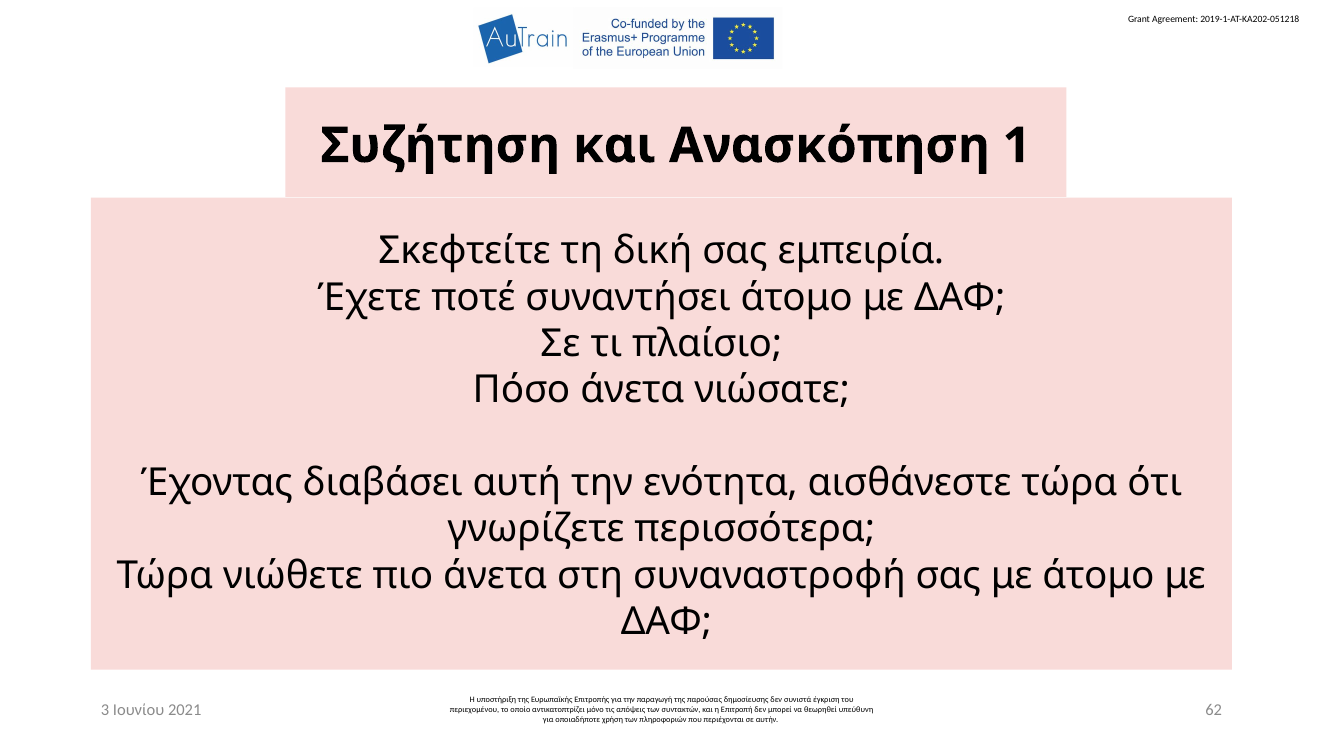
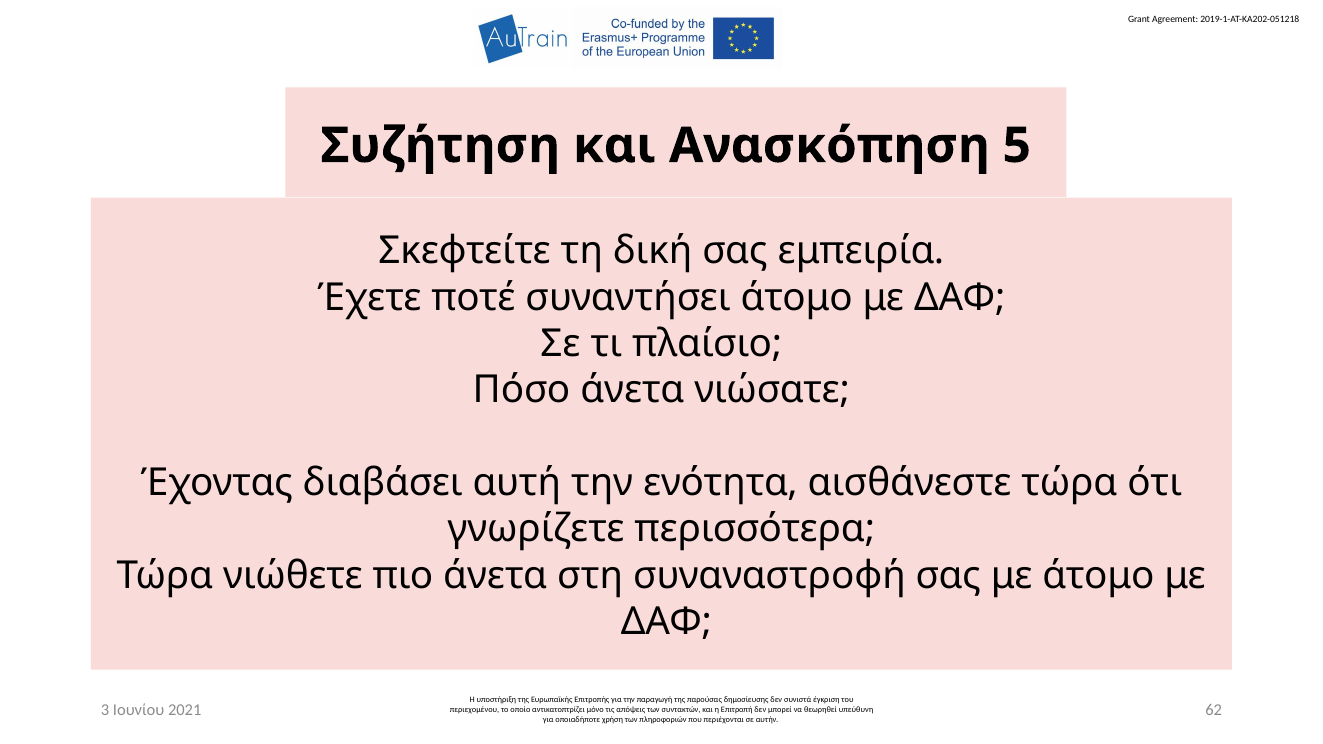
1: 1 -> 5 (1017, 146)
